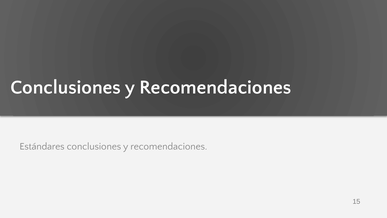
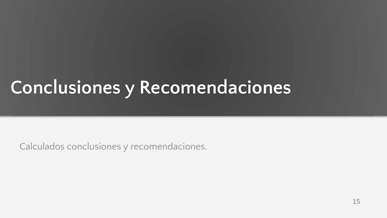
Estándares: Estándares -> Calculados (42, 146)
